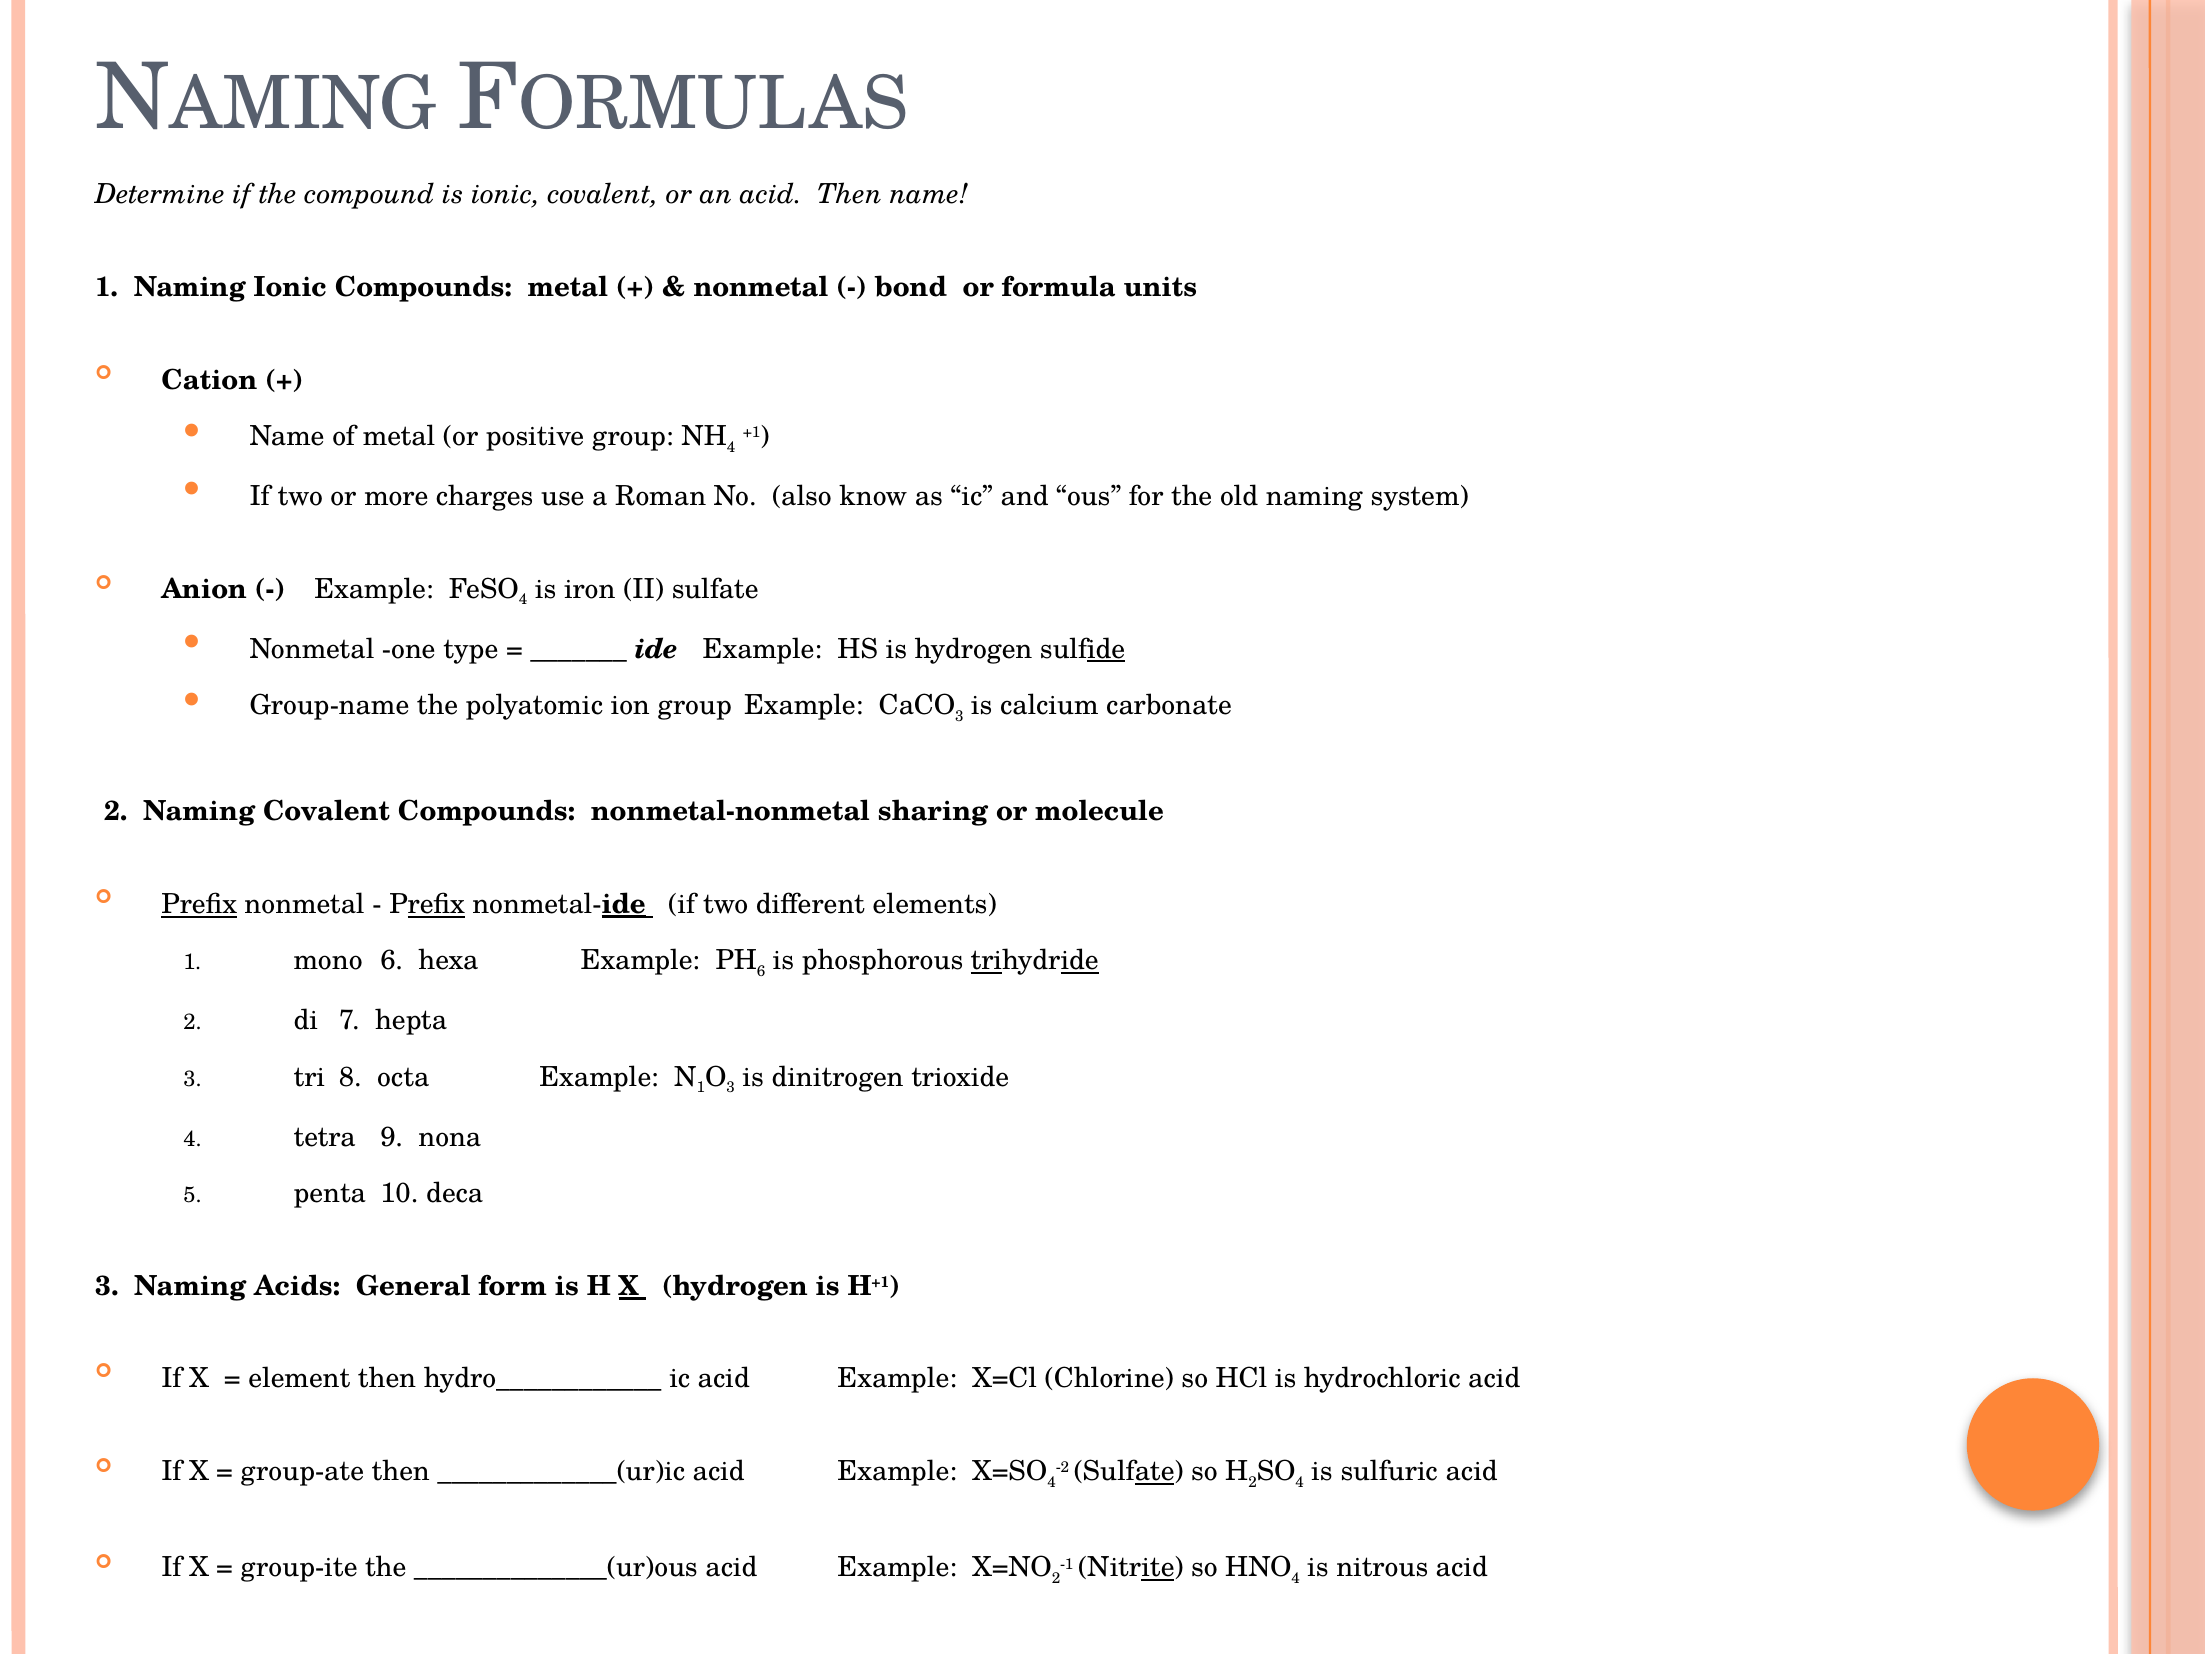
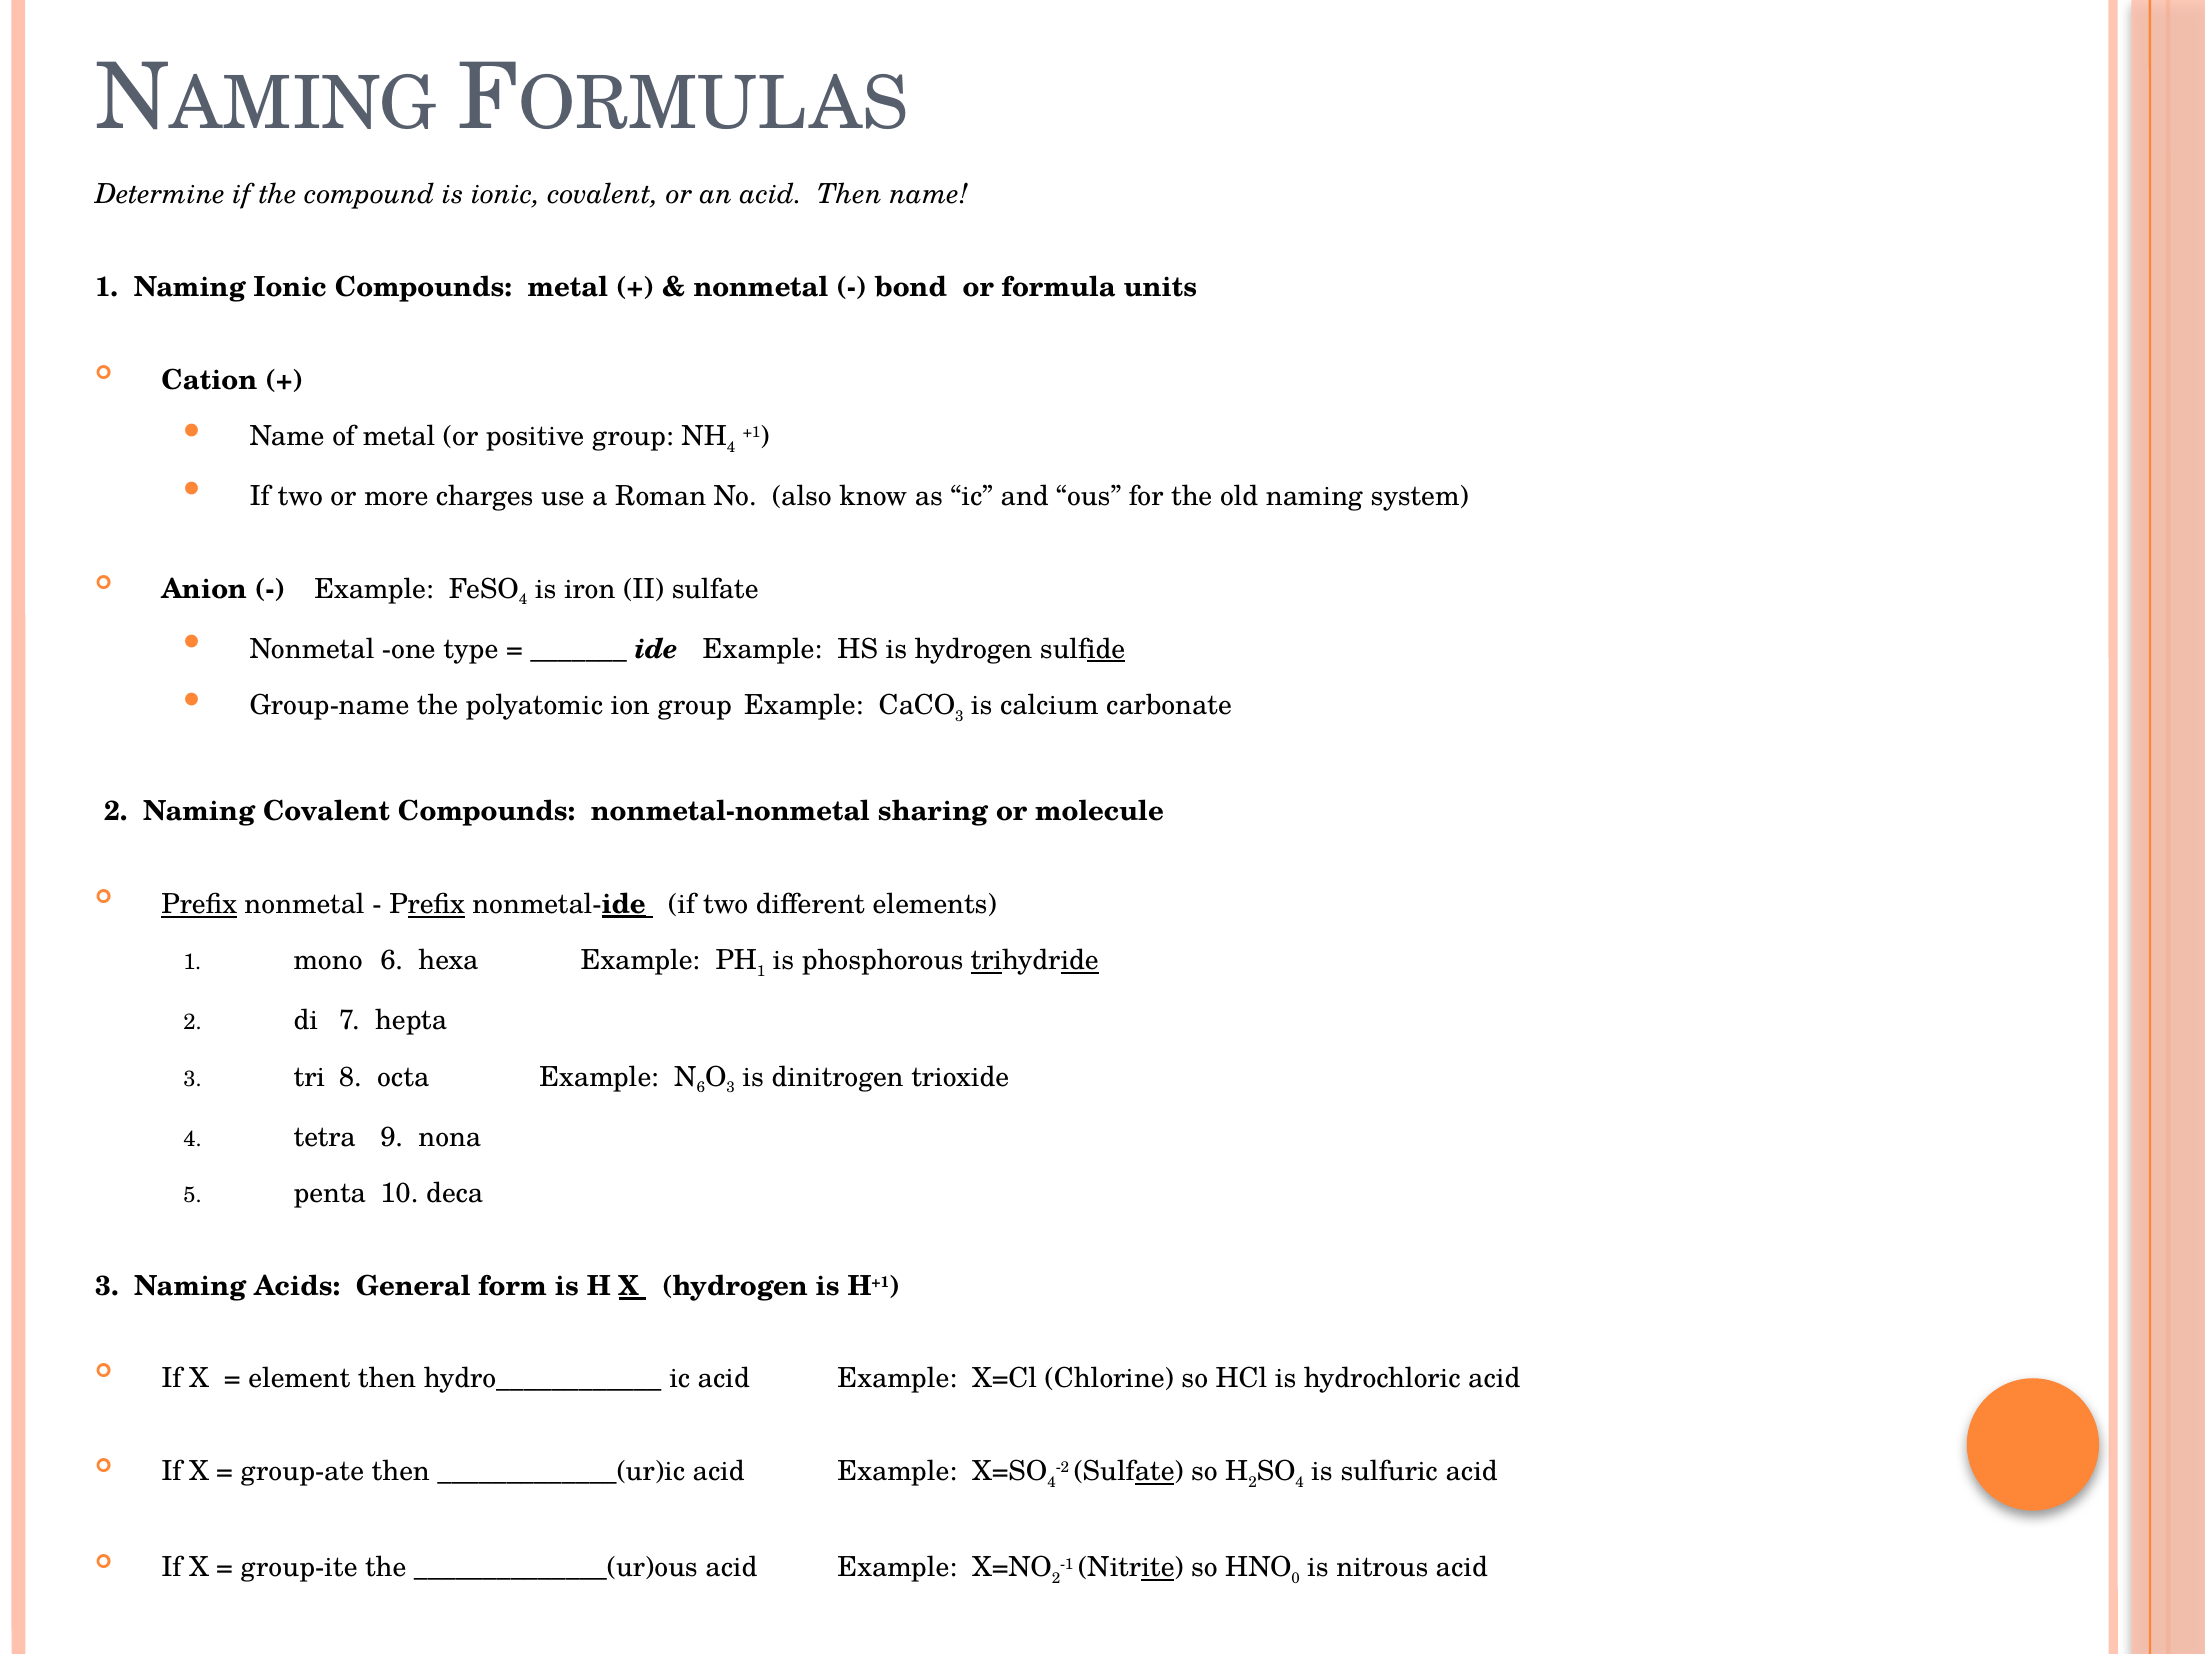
6: 6 -> 1 (761, 971)
1: 1 -> 6 (701, 1087)
4: 4 -> 0 (1296, 1578)
